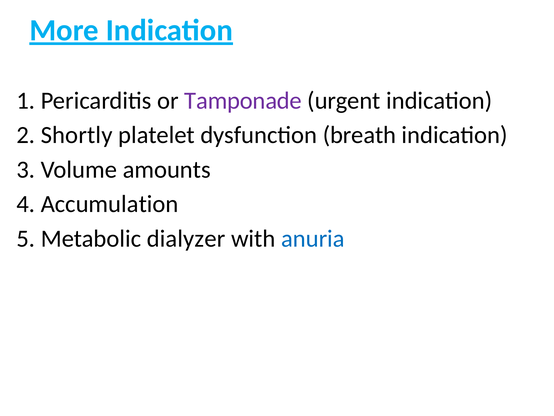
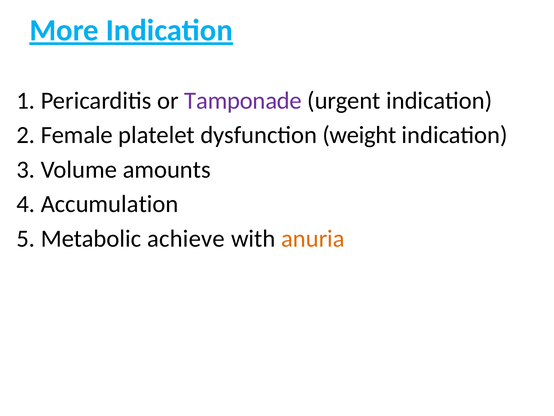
Shortly: Shortly -> Female (77, 135)
breath: breath -> weight (359, 135)
dialyzer: dialyzer -> achieve (186, 238)
anuria colour: blue -> orange (313, 238)
